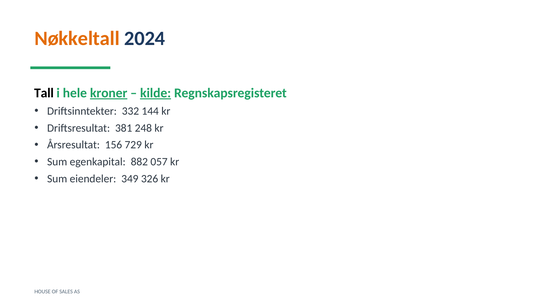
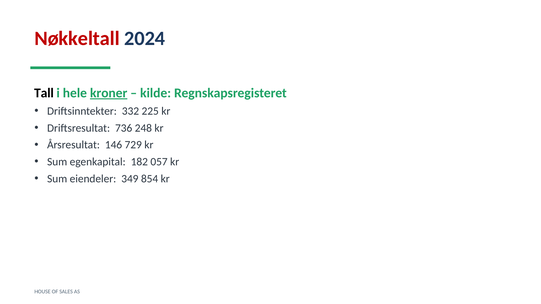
Nøkkeltall colour: orange -> red (77, 39)
kilde underline: present -> none (156, 93)
144: 144 -> 225 (150, 111)
381: 381 -> 736 (124, 128)
156: 156 -> 146 (114, 145)
882: 882 -> 182 (139, 162)
326: 326 -> 854 (150, 179)
